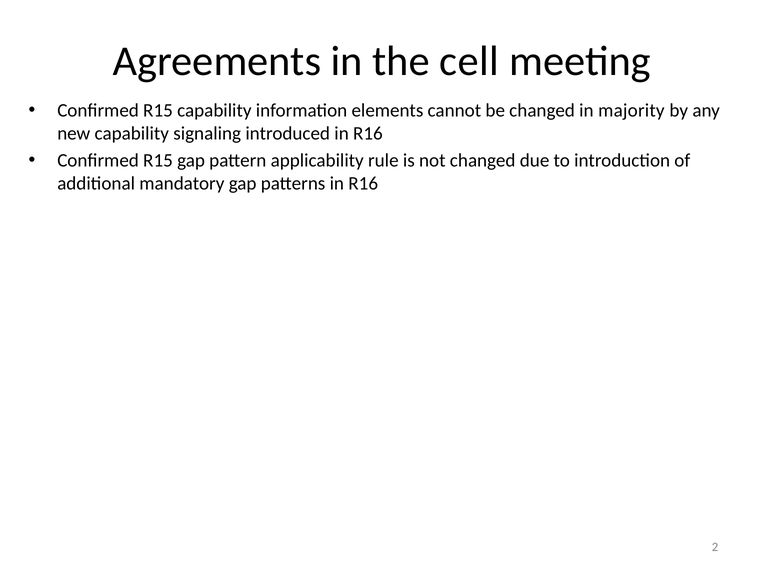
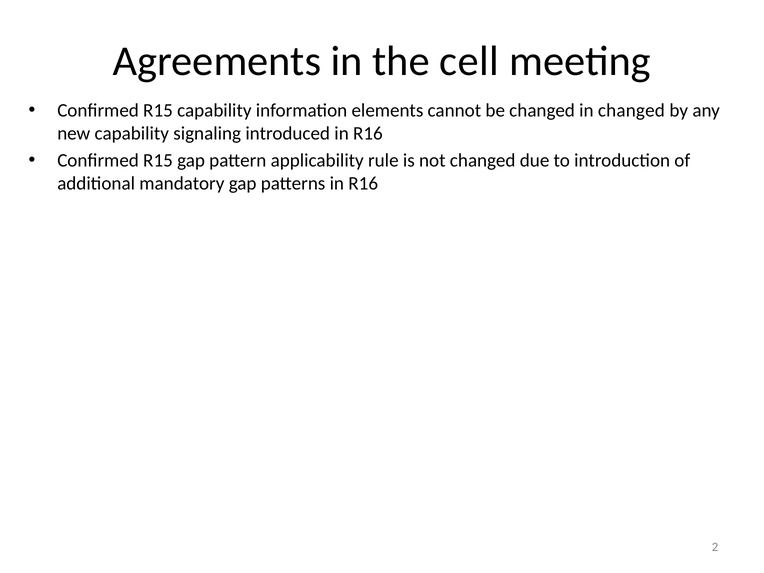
in majority: majority -> changed (631, 111)
